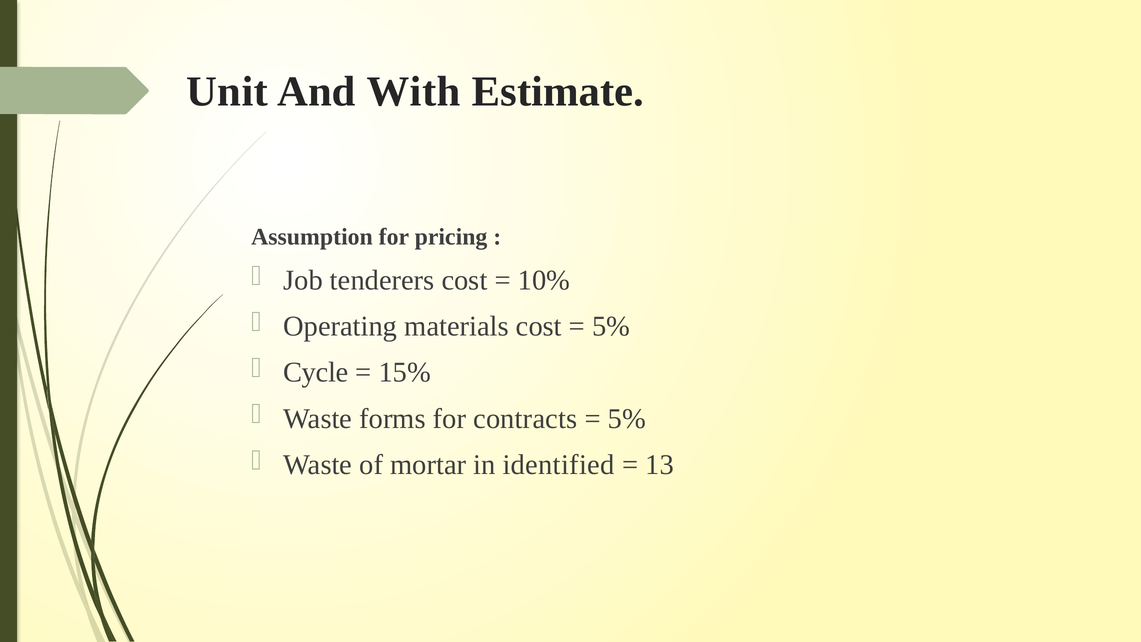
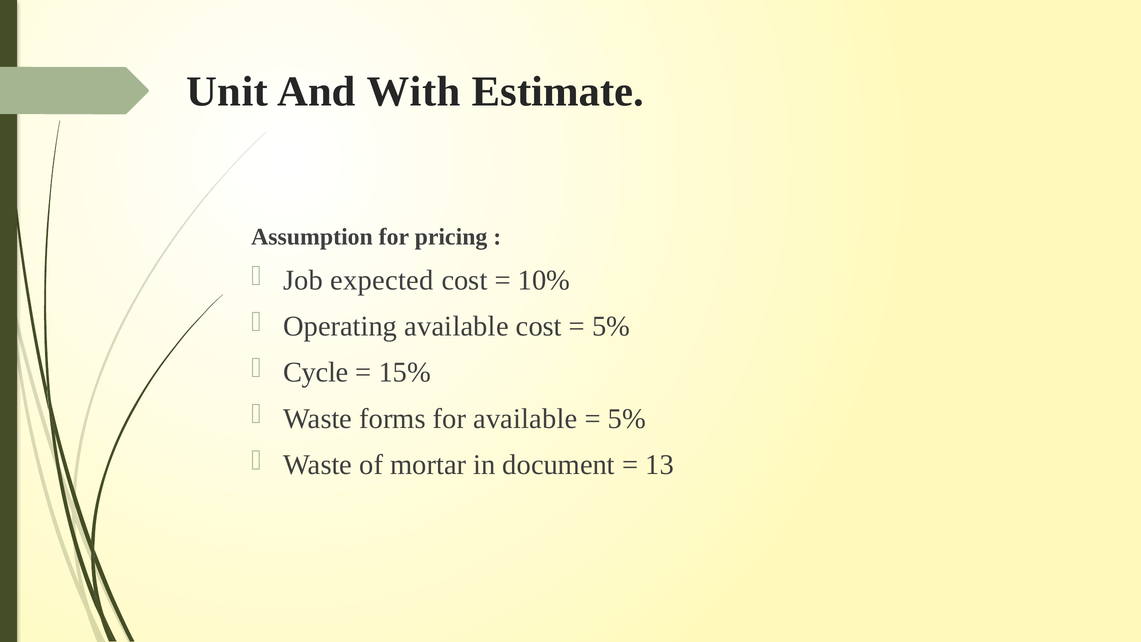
tenderers: tenderers -> expected (382, 280)
Operating materials: materials -> available (457, 326)
for contracts: contracts -> available (525, 419)
identified: identified -> document (559, 465)
